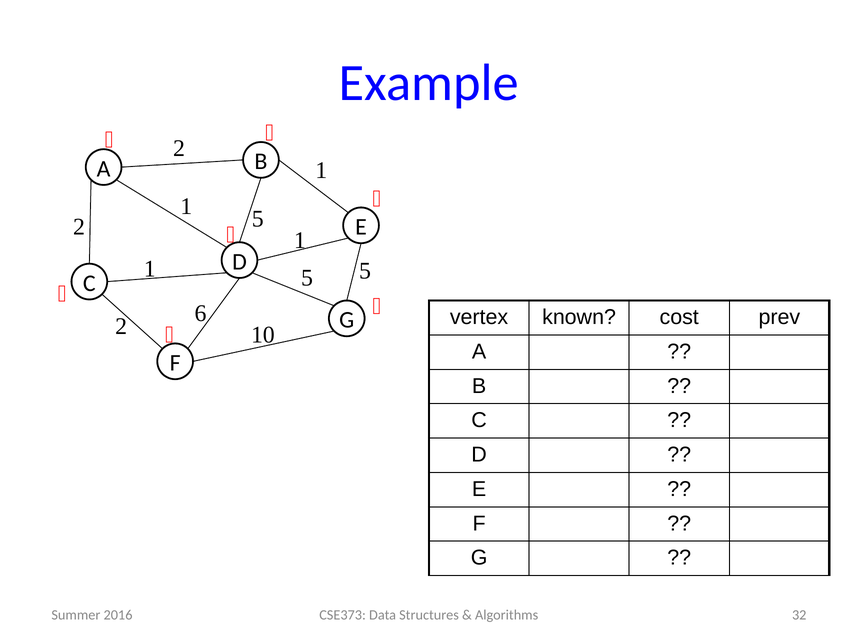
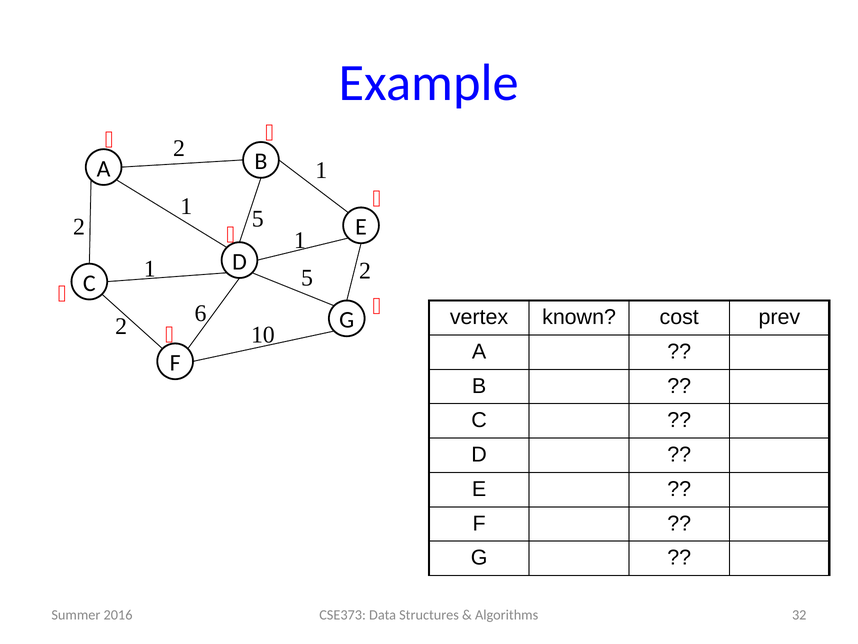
5 5: 5 -> 2 (365, 270)
